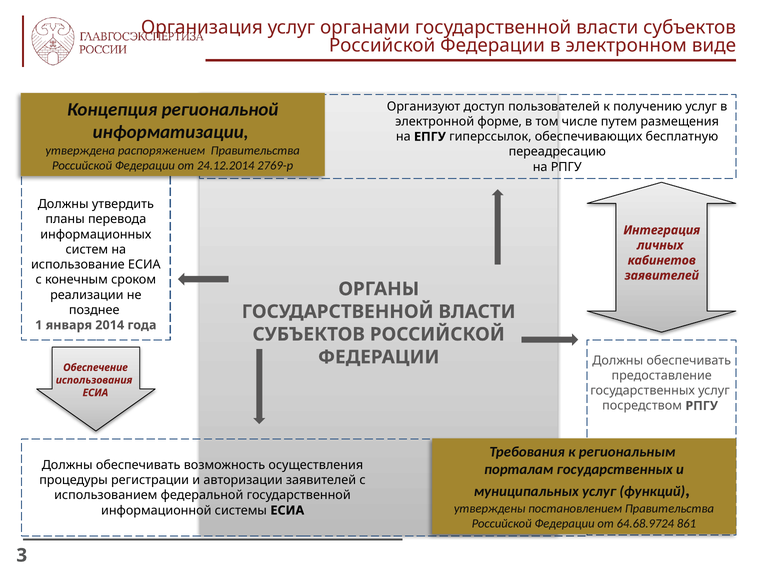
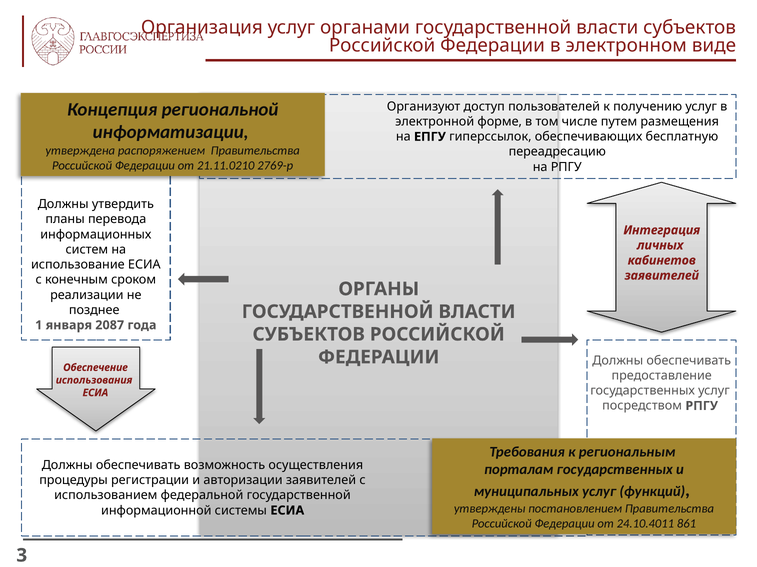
24.12.2014: 24.12.2014 -> 21.11.0210 (226, 166)
2014: 2014 -> 2087 (110, 326)
64.68.9724: 64.68.9724 -> 24.10.4011 (645, 524)
